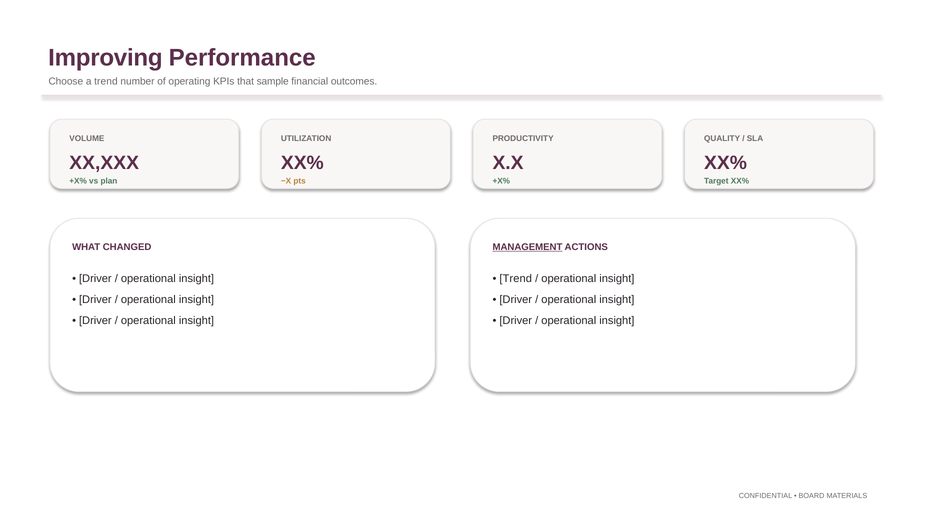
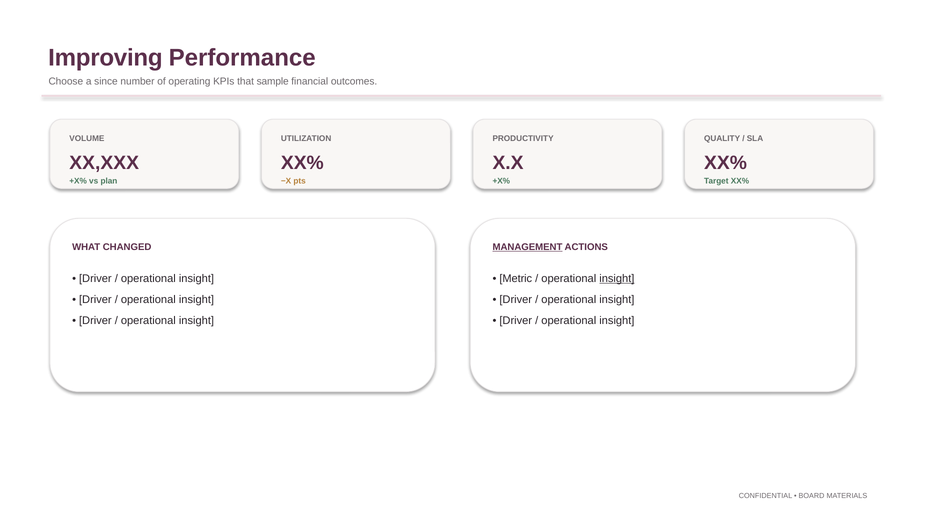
a trend: trend -> since (106, 82)
Trend: Trend -> Metric (516, 279)
insight underline: none -> present (617, 279)
